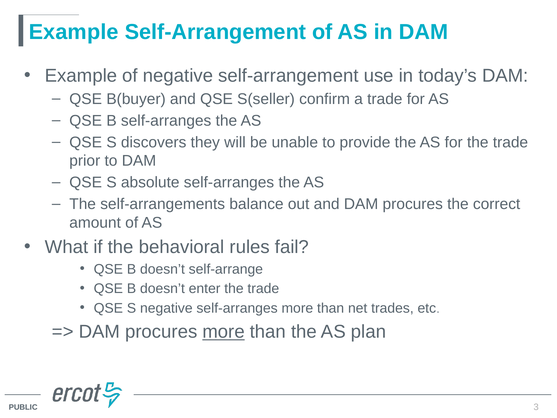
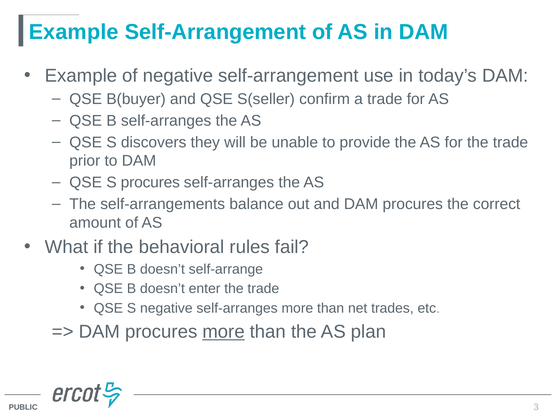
S absolute: absolute -> procures (150, 182)
